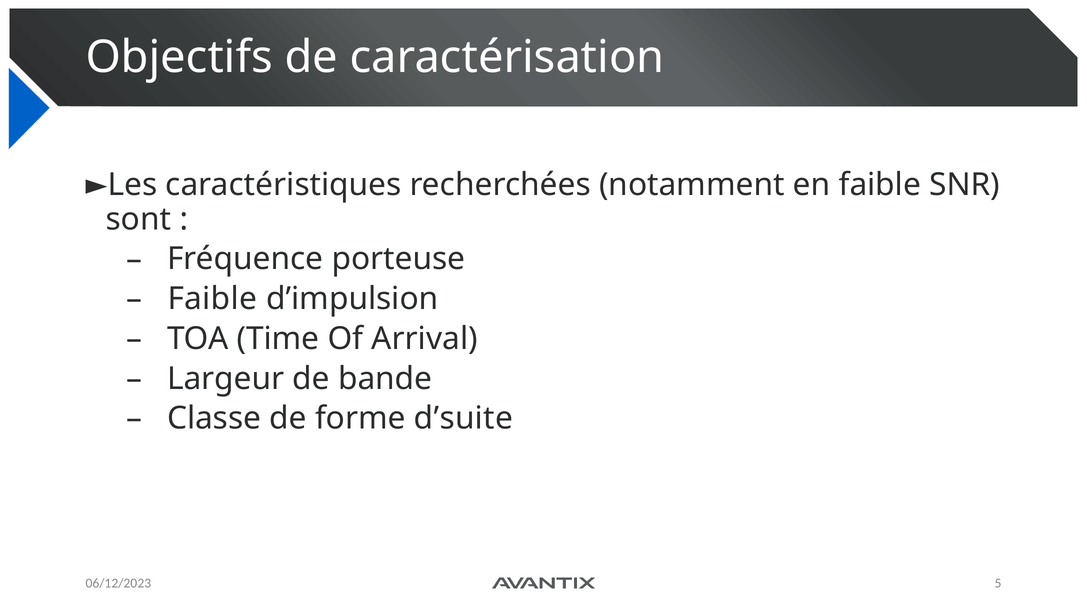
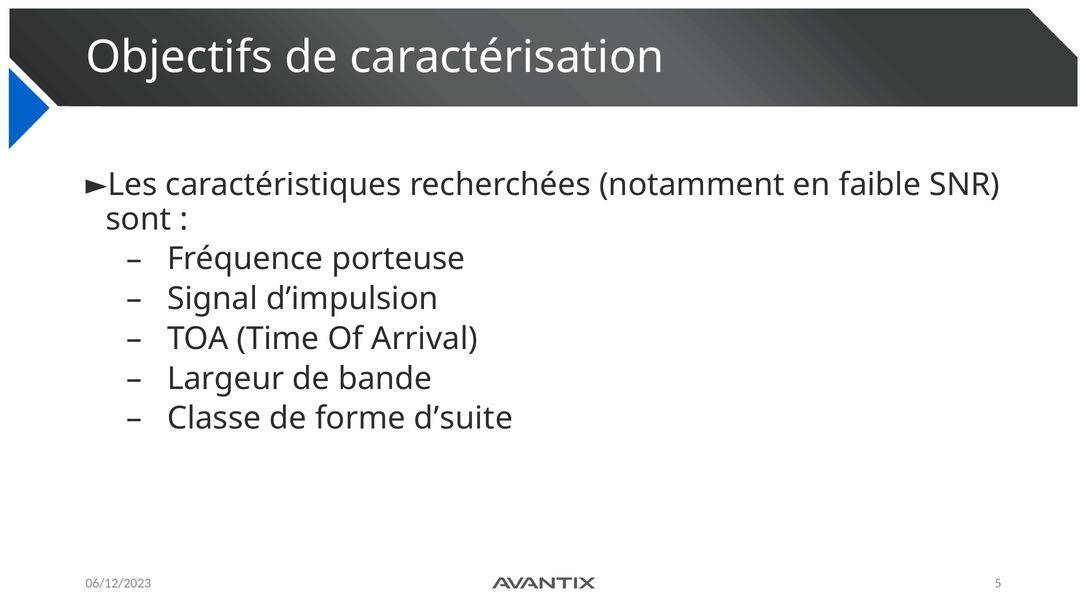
Faible: Faible -> Signal (213, 299)
